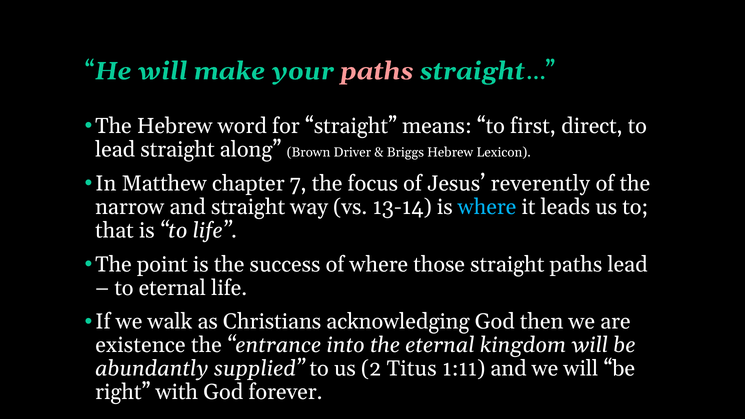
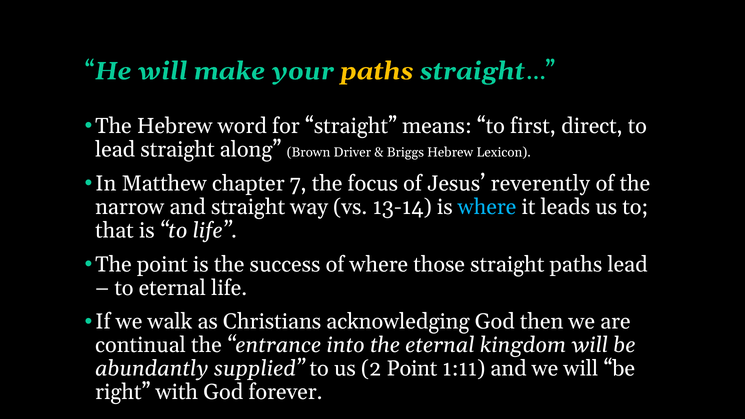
paths colour: pink -> yellow (377, 71)
existence: existence -> continual (141, 345)
2 Titus: Titus -> Point (412, 369)
